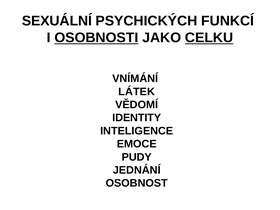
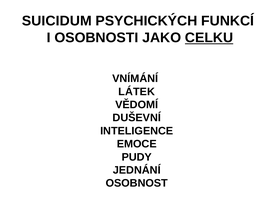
SEXUÁLNÍ: SEXUÁLNÍ -> SUICIDUM (57, 21)
OSOBNOSTI underline: present -> none (96, 38)
IDENTITY: IDENTITY -> DUŠEVNÍ (137, 118)
